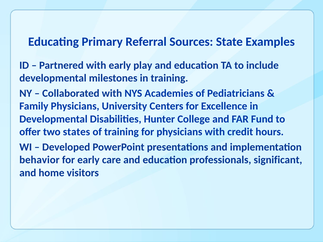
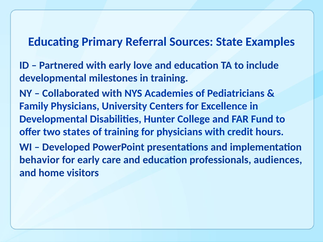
play: play -> love (143, 65)
significant: significant -> audiences (278, 160)
